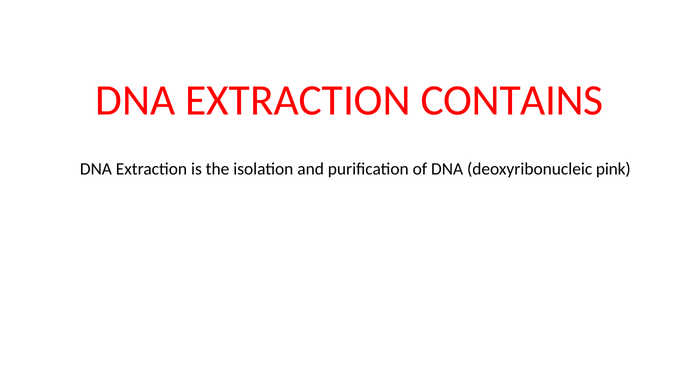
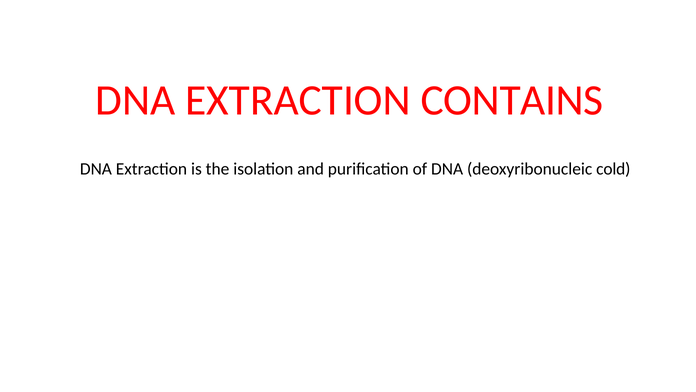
pink: pink -> cold (613, 169)
